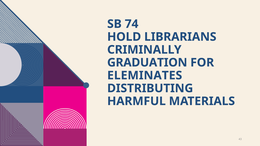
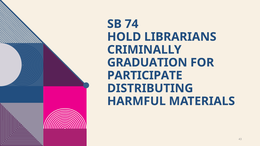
ELEMINATES: ELEMINATES -> PARTICIPATE (145, 76)
